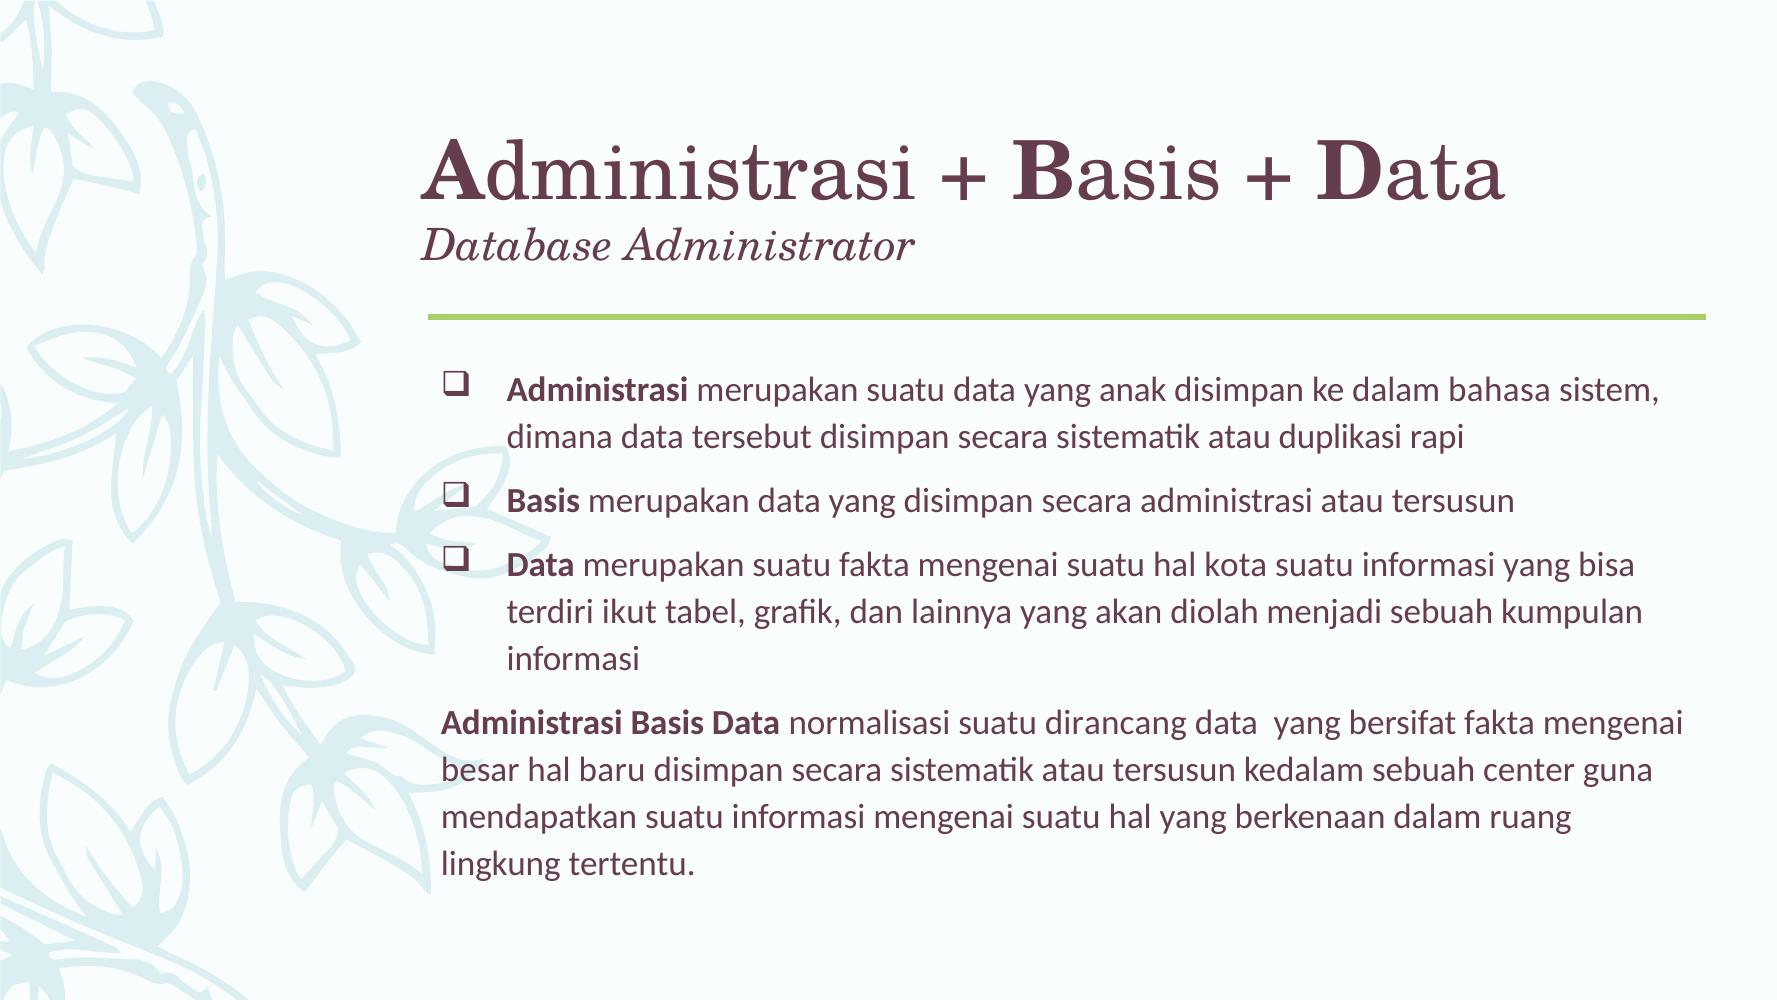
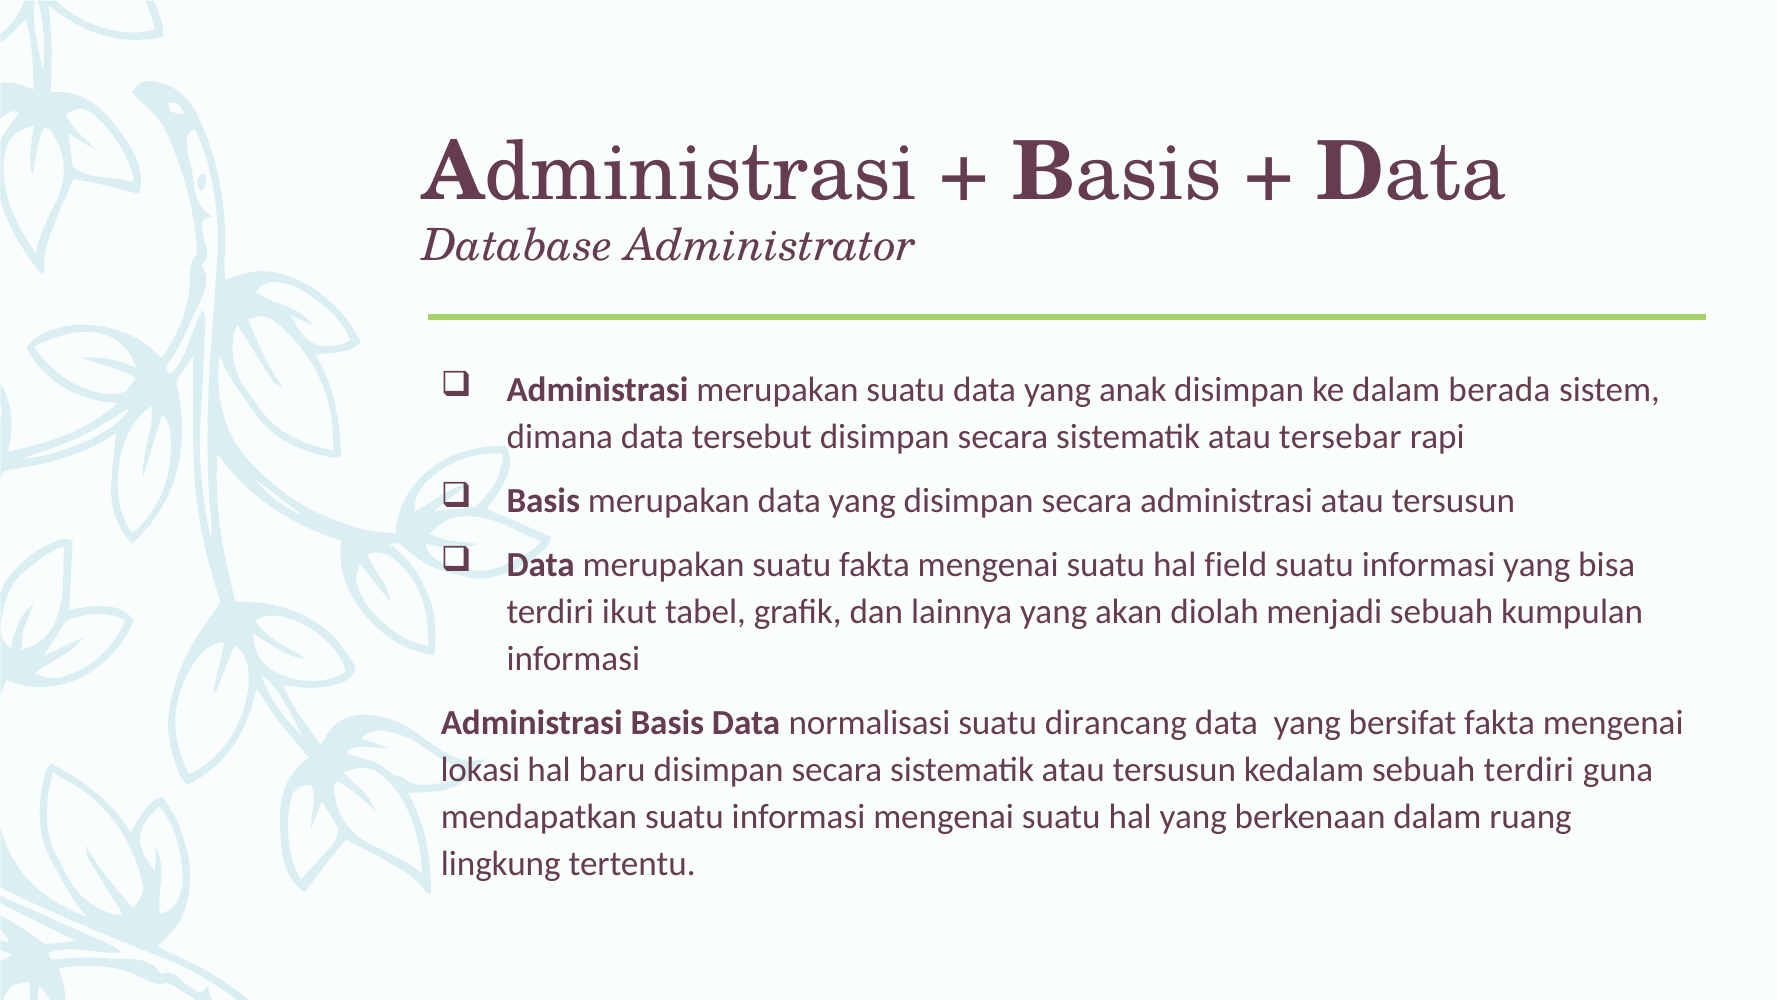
bahasa: bahasa -> berada (1500, 390)
duplikasi: duplikasi -> tersebar (1340, 437)
kota: kota -> field (1236, 565)
besar: besar -> lokasi (480, 769)
sebuah center: center -> terdiri (1529, 769)
